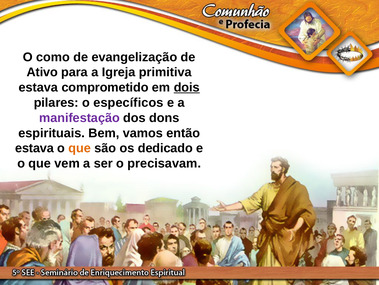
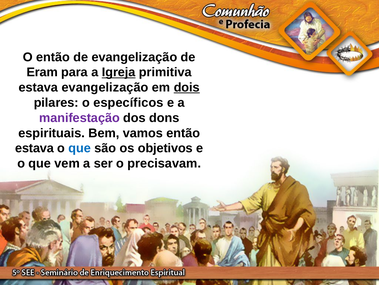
O como: como -> então (53, 57)
Ativo: Ativo -> Eram (42, 72)
Igreja underline: none -> present (119, 72)
estava comprometido: comprometido -> evangelização (105, 87)
que colour: orange -> blue (80, 148)
dedicado: dedicado -> objetivos (165, 148)
